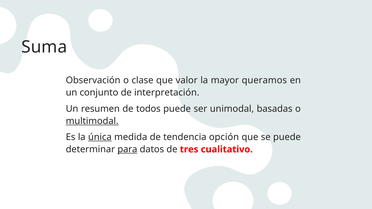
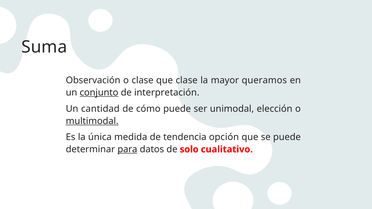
que valor: valor -> clase (187, 80)
conjunto underline: none -> present (99, 93)
resumen: resumen -> cantidad (100, 109)
todos: todos -> cómo (148, 109)
basadas: basadas -> elección (275, 109)
única underline: present -> none (100, 137)
tres: tres -> solo (189, 150)
